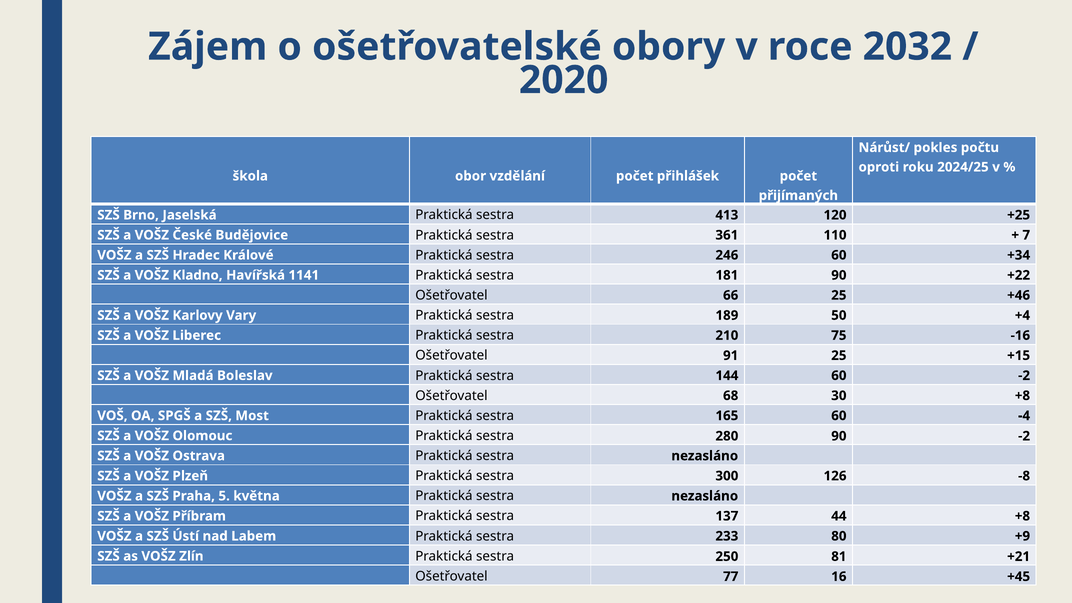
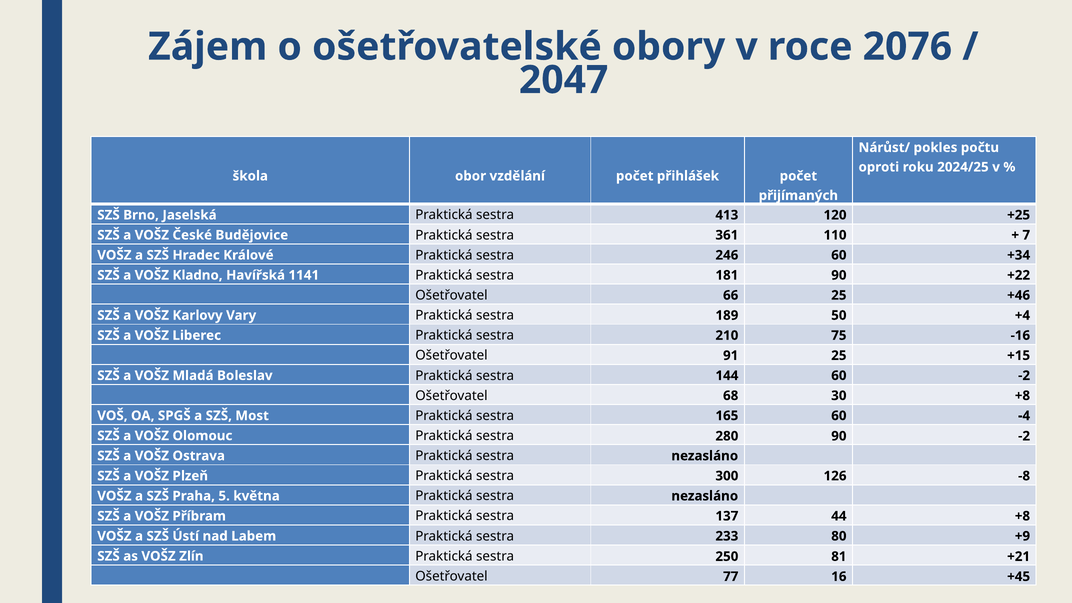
2032: 2032 -> 2076 (907, 47)
2020: 2020 -> 2047 (564, 80)
